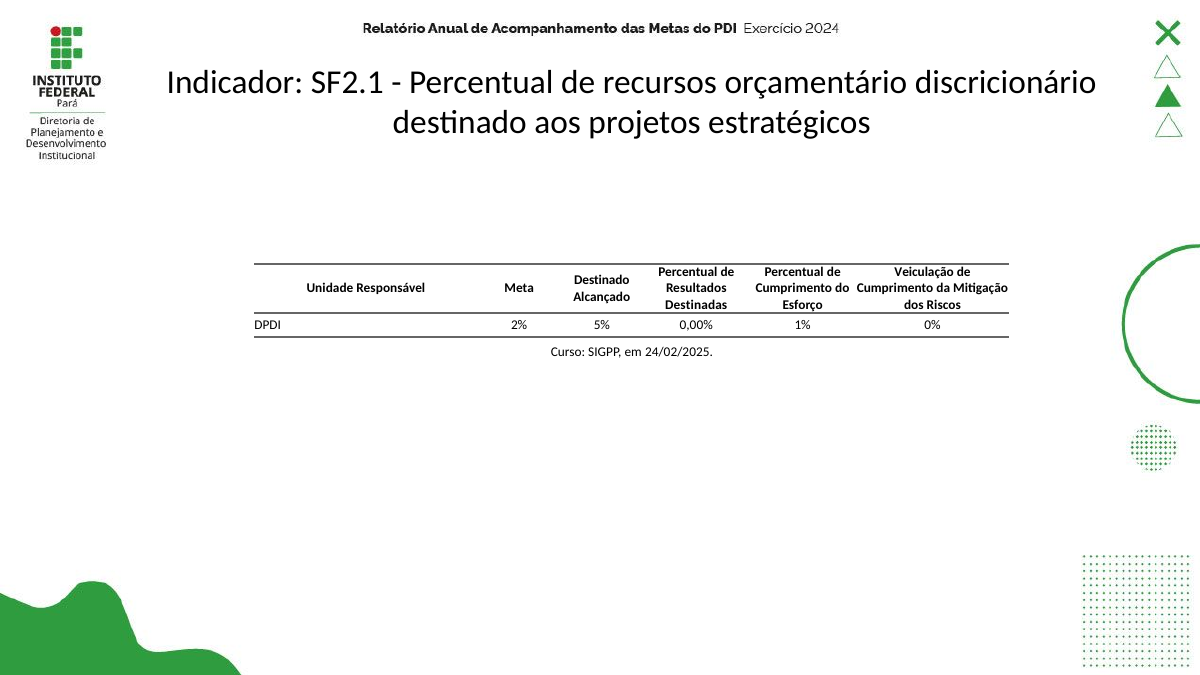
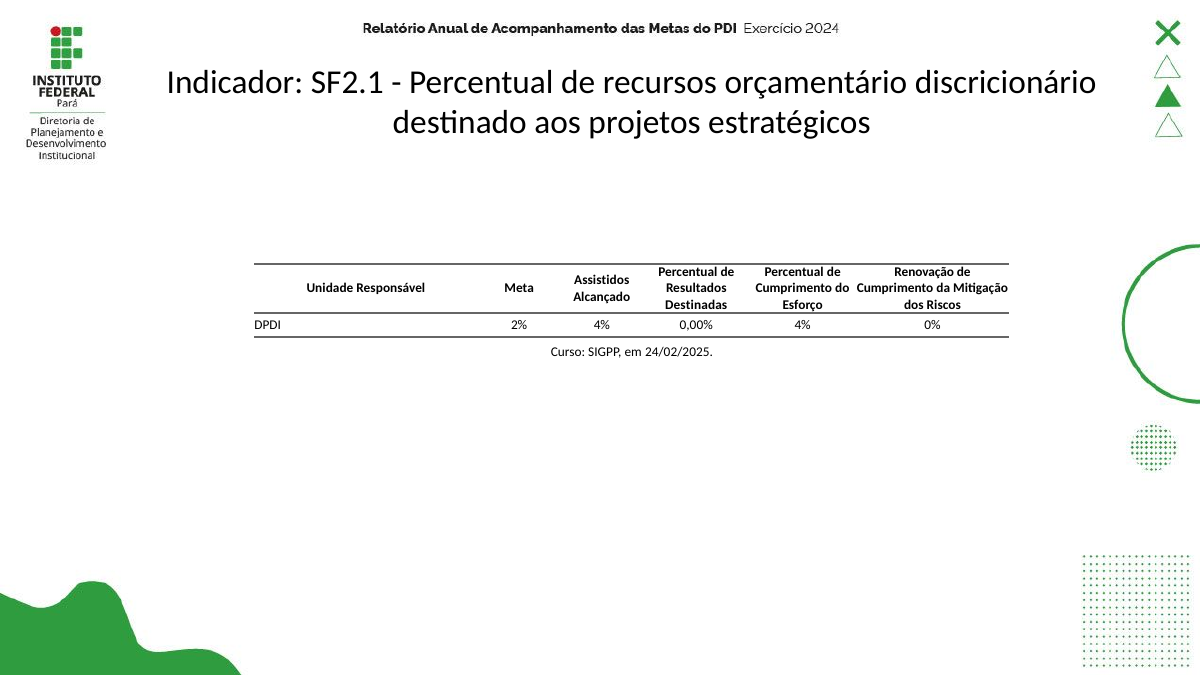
Veiculação: Veiculação -> Renovação (924, 272)
Destinado: Destinado -> Assistidos (602, 280)
2% 5%: 5% -> 4% (602, 325)
0,00% 1%: 1% -> 4% (803, 325)
